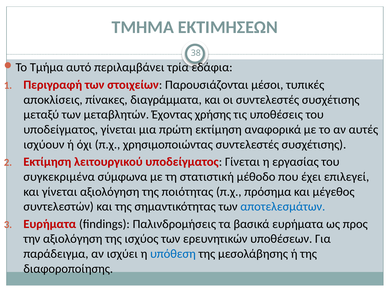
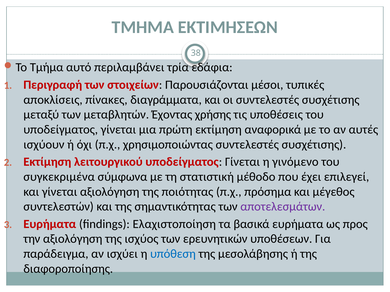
εργασίας: εργασίας -> γινόμενο (295, 162)
αποτελεσμάτων colour: blue -> purple (283, 207)
Παλινδρομήσεις: Παλινδρομήσεις -> Ελαχιστοποίηση (174, 224)
